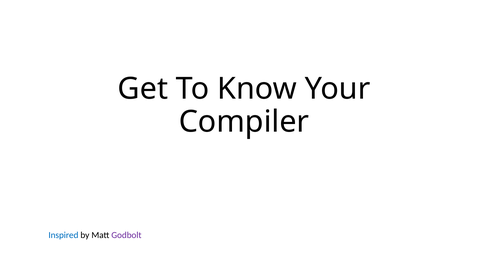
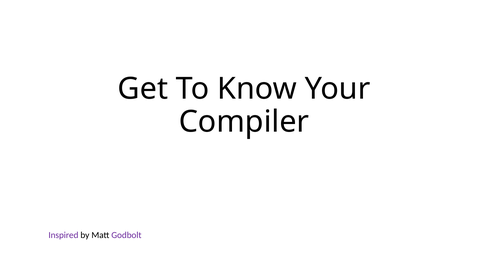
Inspired colour: blue -> purple (63, 236)
